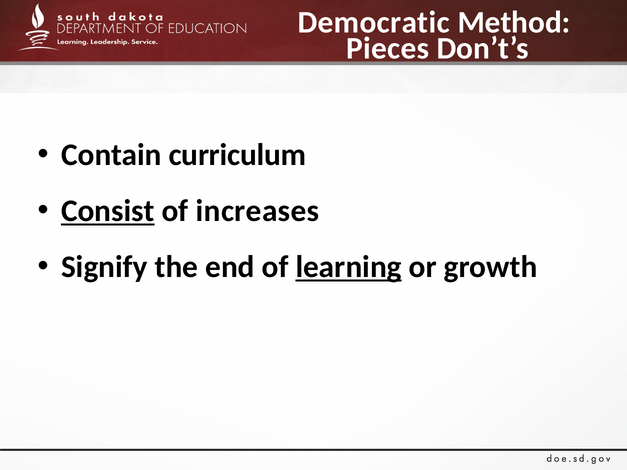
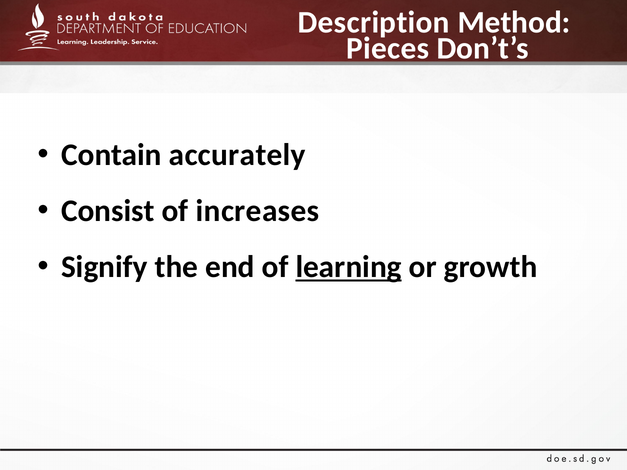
Democratic: Democratic -> Description (374, 23)
curriculum: curriculum -> accurately (237, 155)
Consist underline: present -> none (108, 211)
